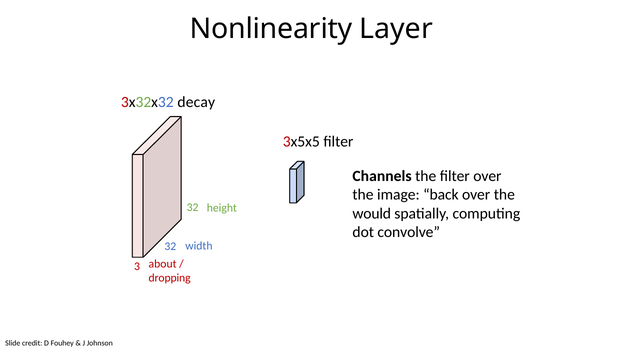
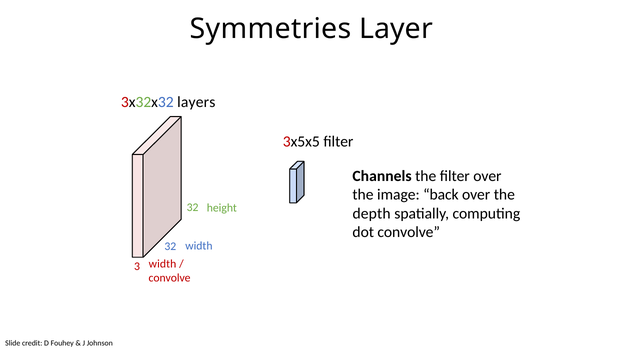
Nonlinearity: Nonlinearity -> Symmetries (271, 29)
decay: decay -> layers (196, 102)
would: would -> depth (372, 214)
about: about -> width (163, 264)
dropping: dropping -> convolve (170, 278)
